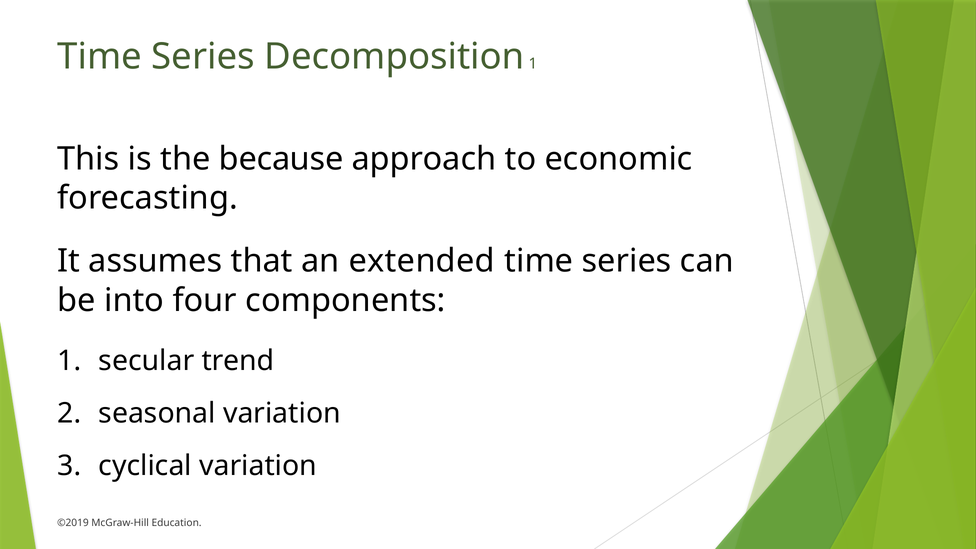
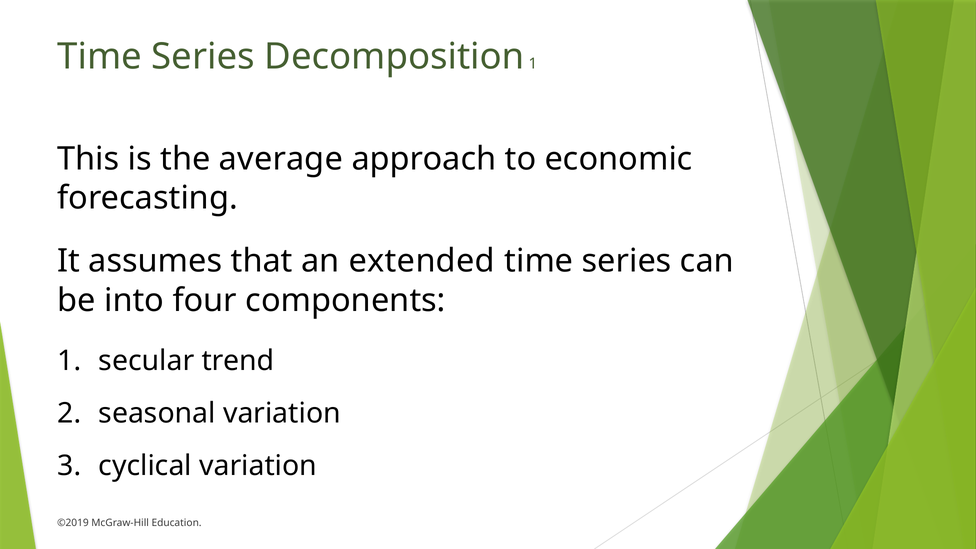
because: because -> average (281, 159)
